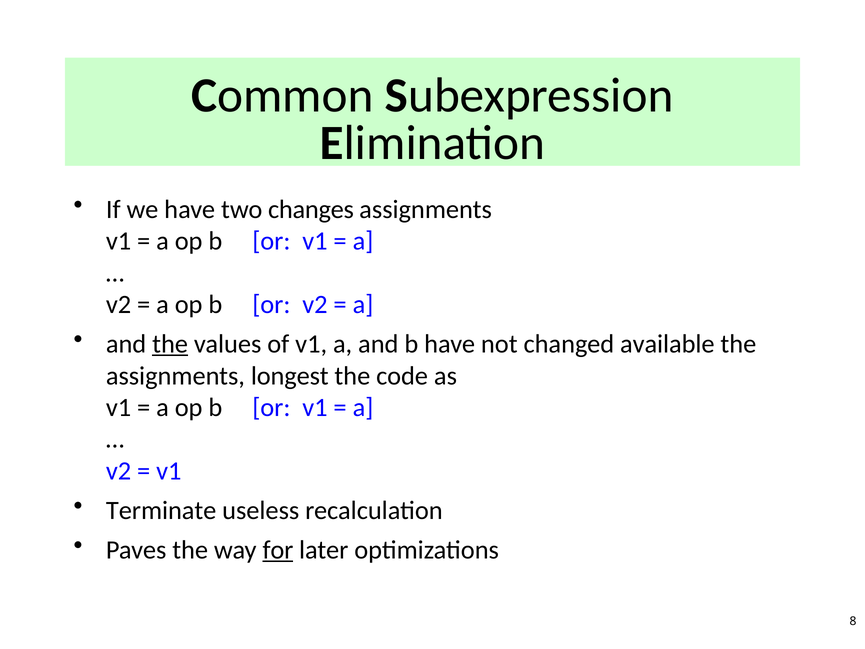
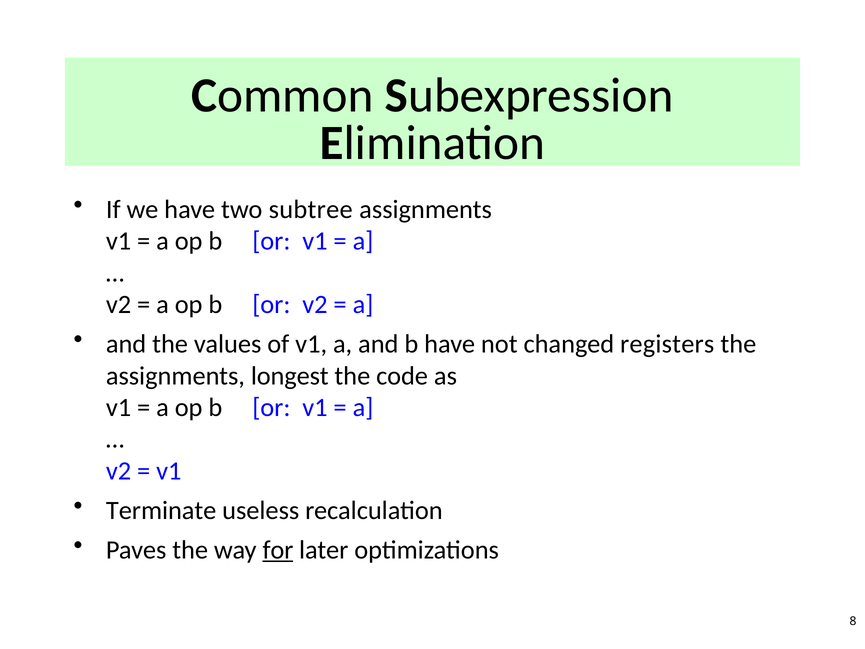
changes: changes -> subtree (311, 209)
the underline: present -> none (170, 344)
available: available -> registers (667, 344)
